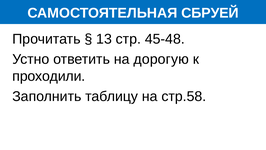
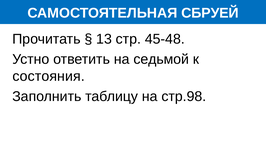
дорогую: дорогую -> седьмой (161, 59)
проходили: проходили -> состояния (49, 76)
стр.58: стр.58 -> стр.98 (184, 96)
